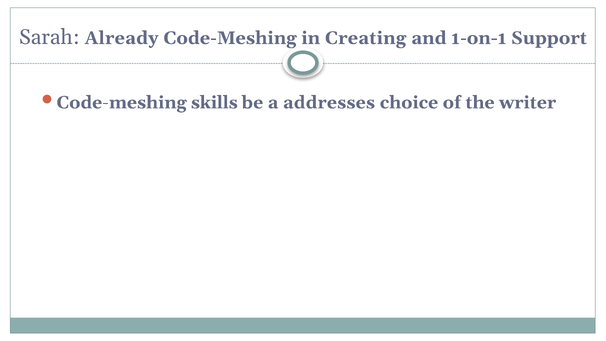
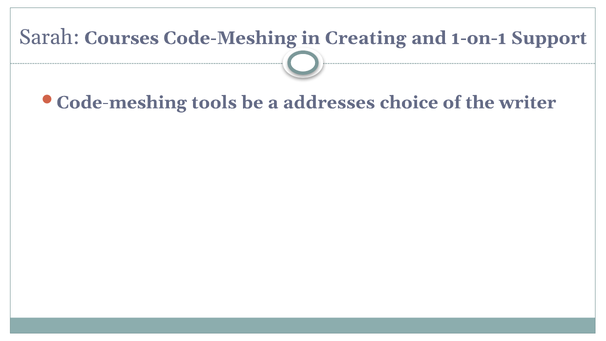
Already: Already -> Courses (122, 38)
skills: skills -> tools (214, 102)
